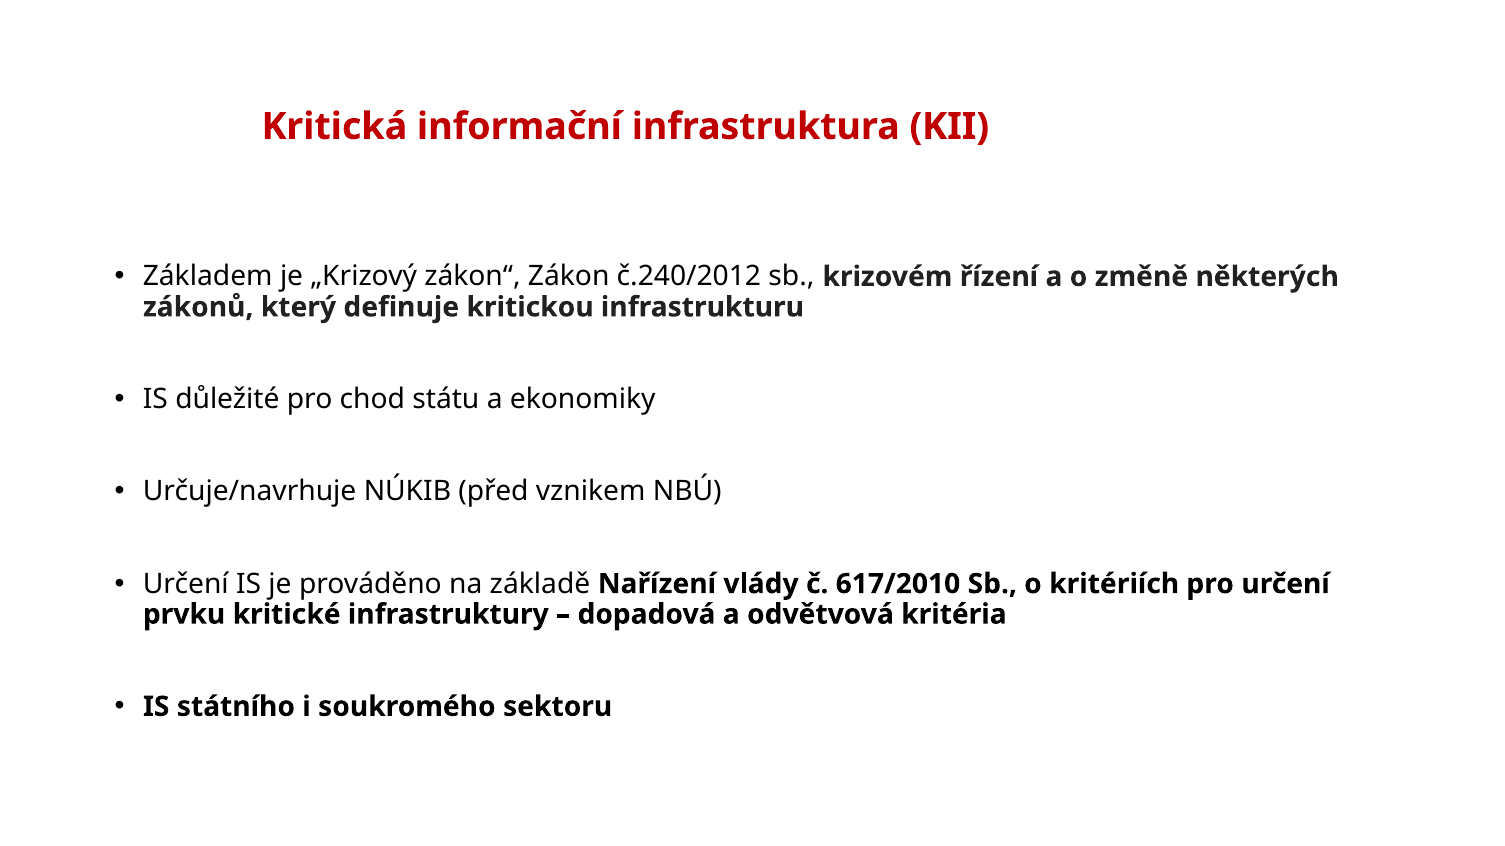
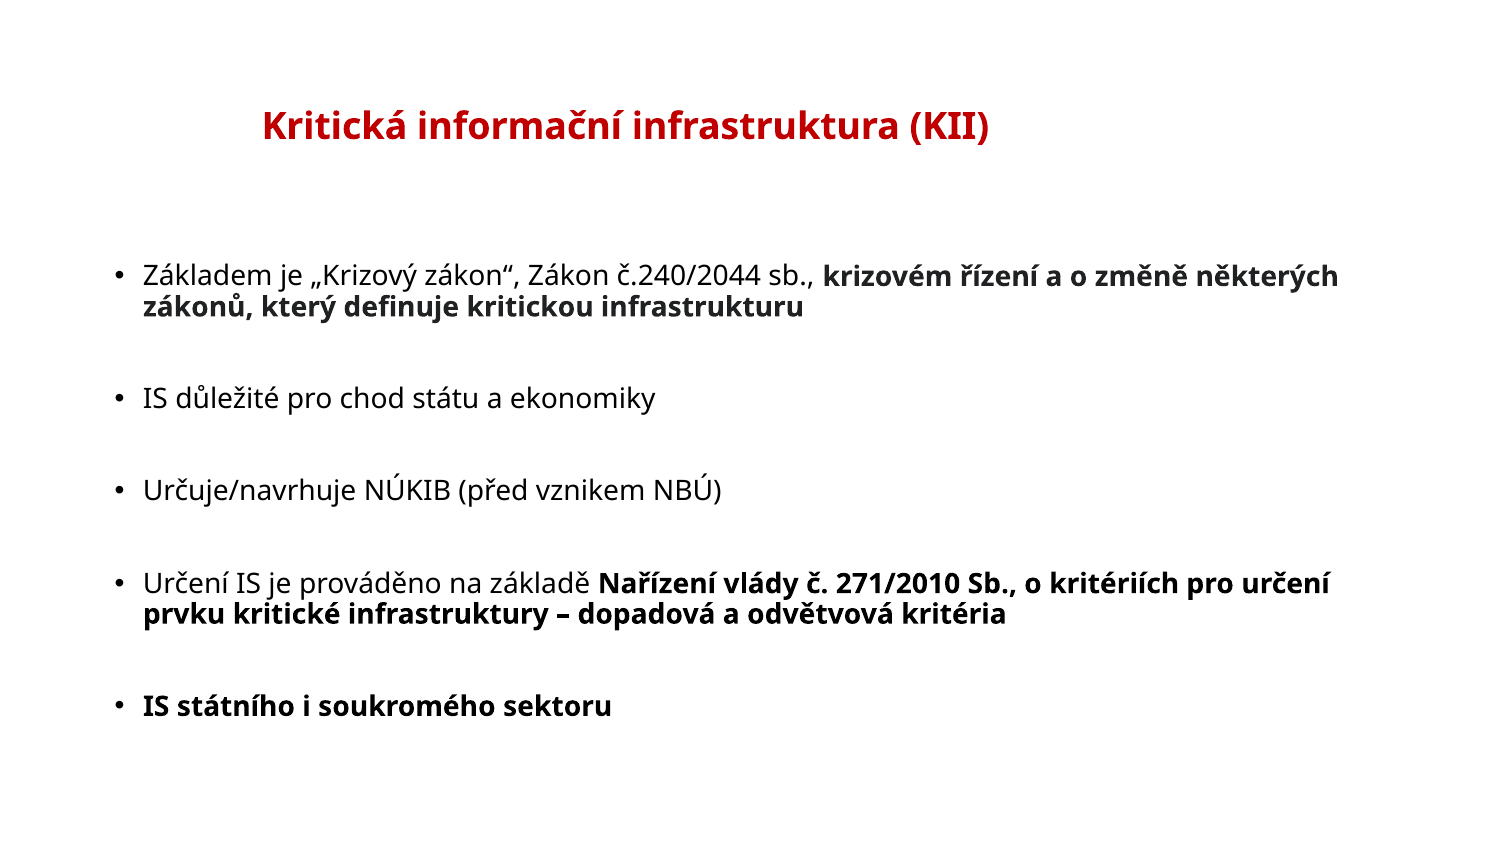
č.240/2012: č.240/2012 -> č.240/2044 (689, 277)
617/2010: 617/2010 -> 271/2010 (898, 584)
